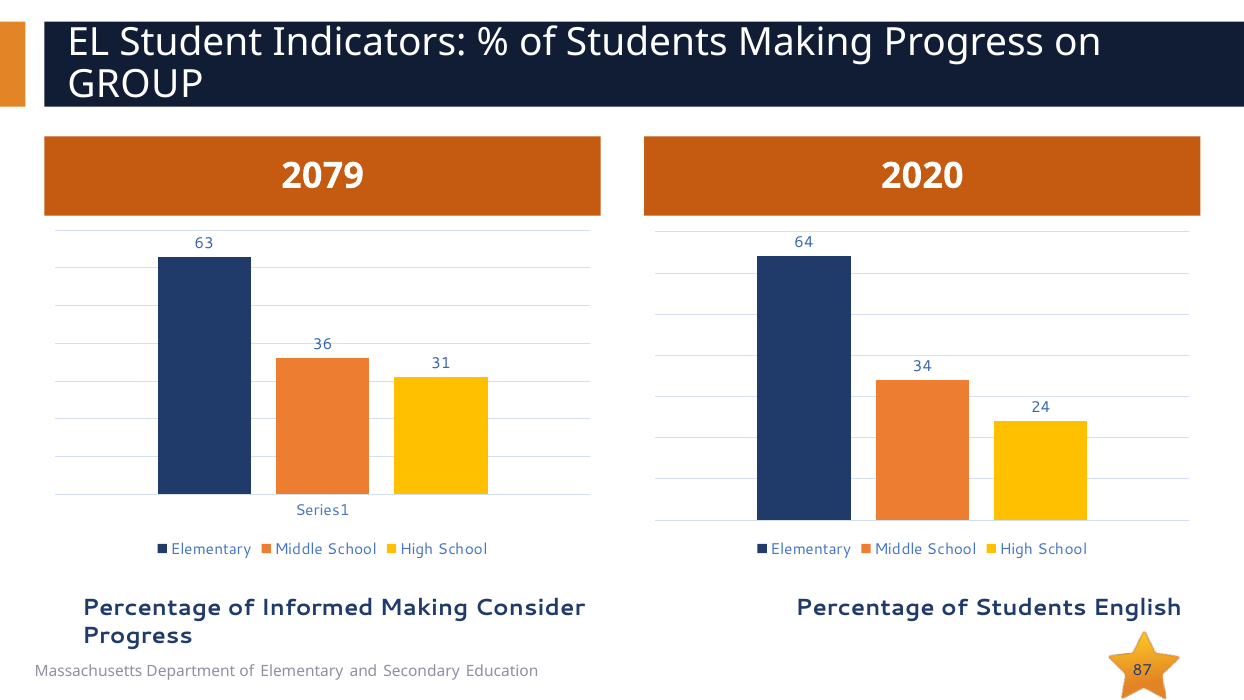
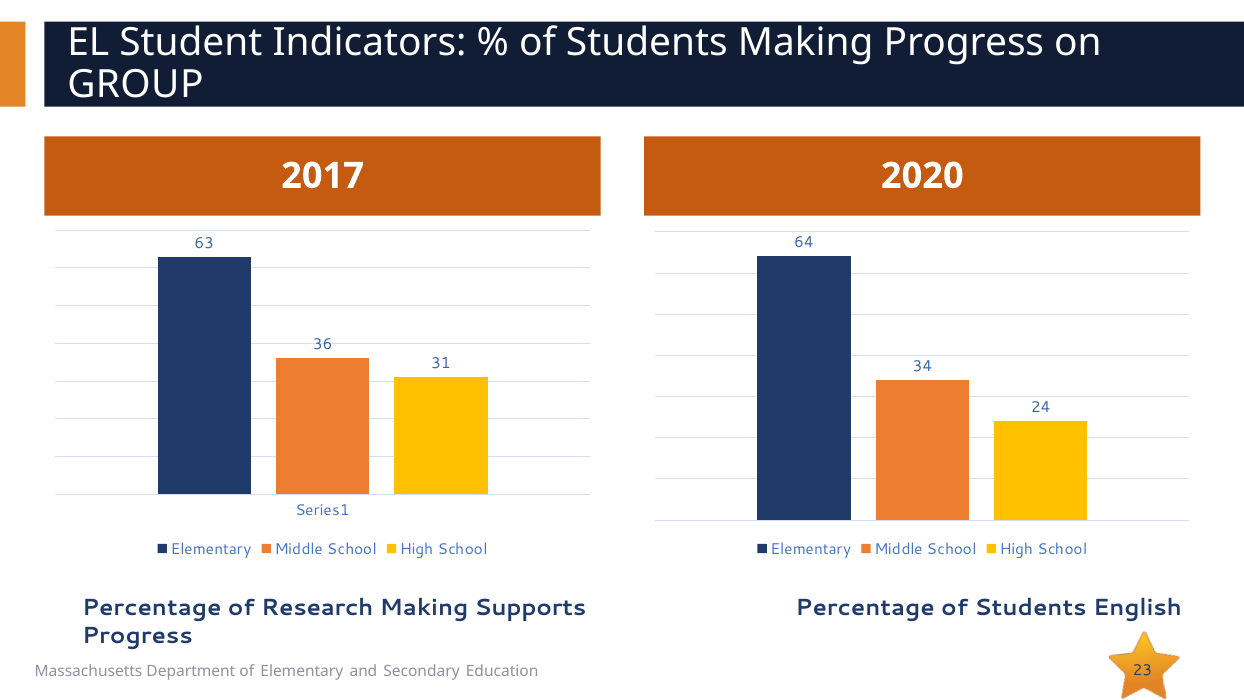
2079: 2079 -> 2017 (323, 176)
Informed: Informed -> Research (317, 608)
Consider: Consider -> Supports (530, 608)
87: 87 -> 23 (1142, 670)
